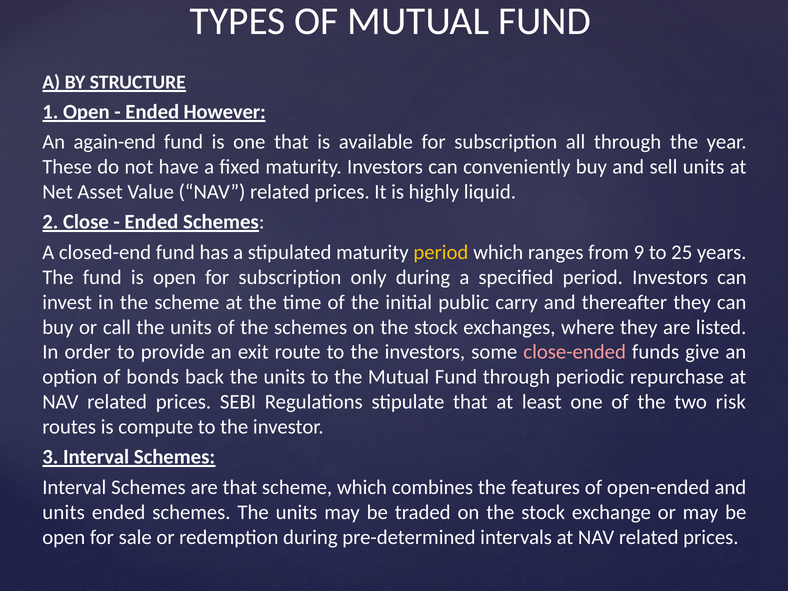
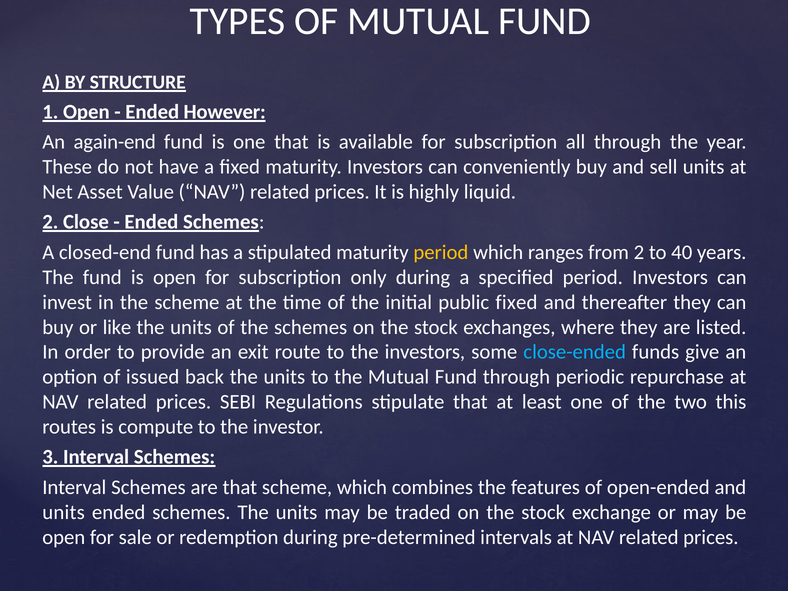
from 9: 9 -> 2 (639, 252)
25: 25 -> 40 (682, 252)
public carry: carry -> fixed (516, 302)
call: call -> like (117, 327)
close-ended colour: pink -> light blue (575, 352)
bonds: bonds -> issued (153, 377)
risk: risk -> this (731, 402)
